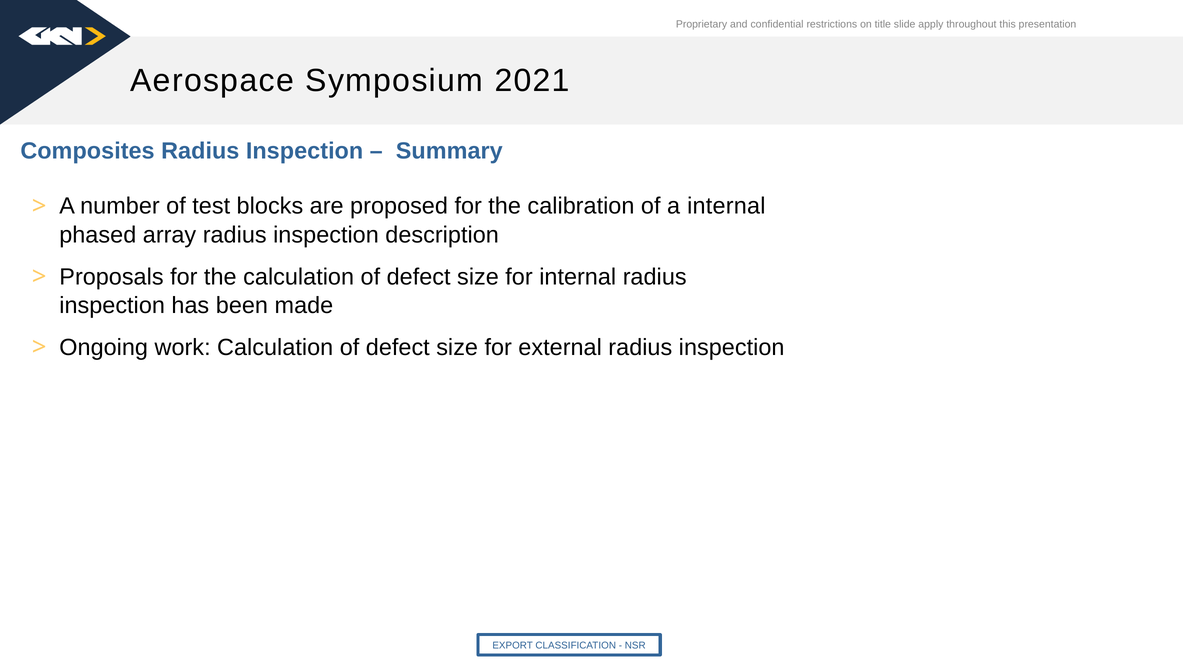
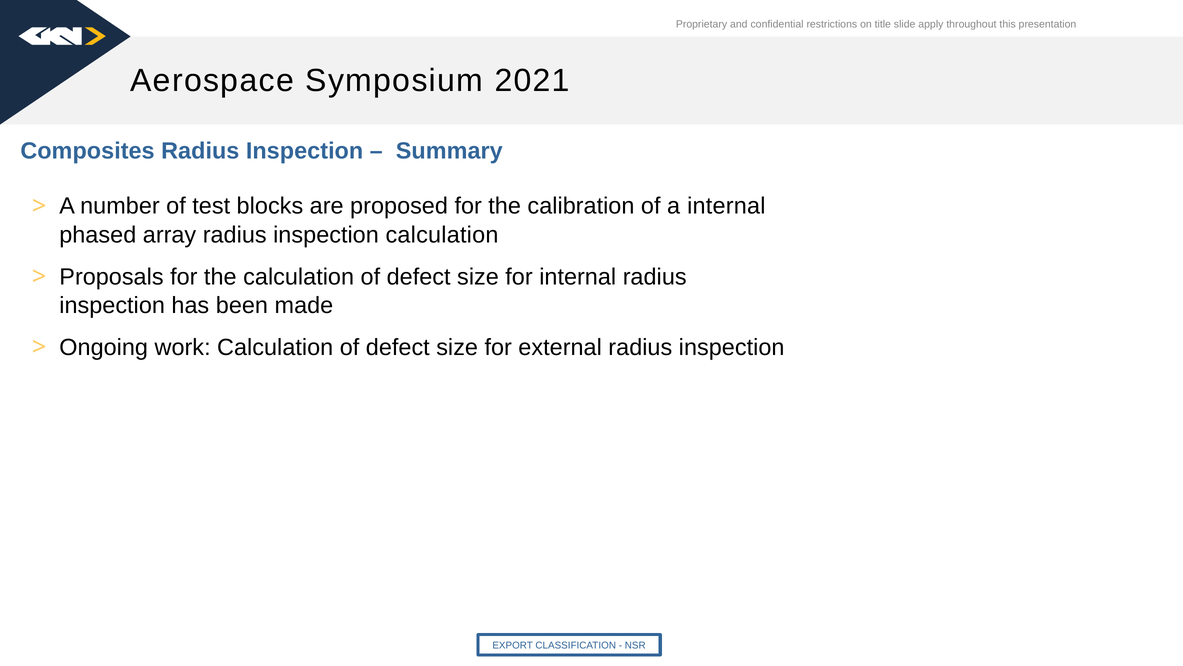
inspection description: description -> calculation (442, 235)
